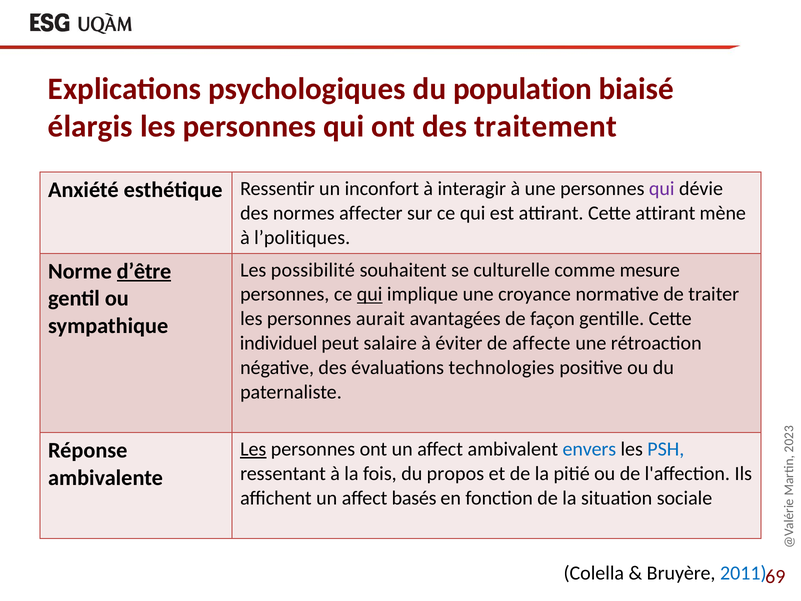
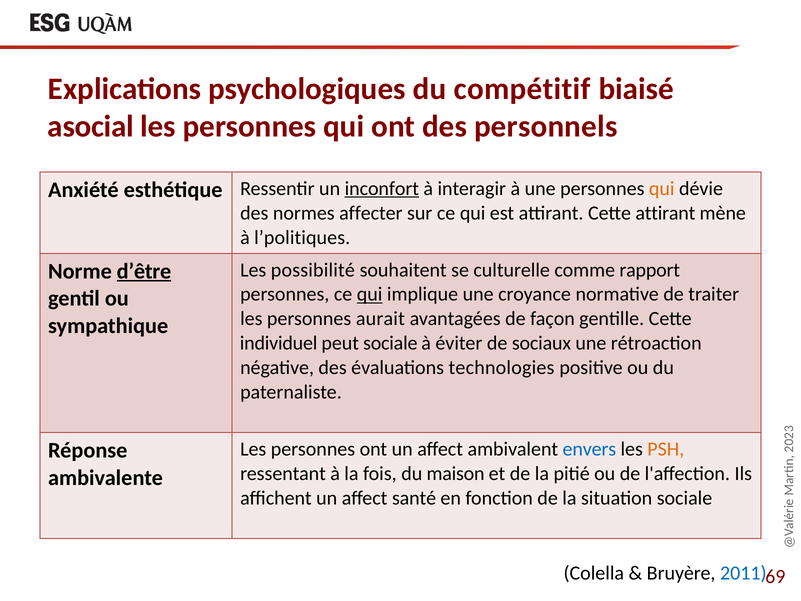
population: population -> compétitif (522, 89)
élargis: élargis -> asocial (91, 126)
traitement: traitement -> personnels (546, 126)
inconfort underline: none -> present (382, 188)
qui colour: purple -> orange (662, 188)
mesure: mesure -> rapport (650, 270)
peut salaire: salaire -> sociale (390, 343)
affecte: affecte -> sociaux (541, 343)
Les underline: present -> none (253, 449)
PSH colour: blue -> orange (666, 449)
propos: propos -> maison (456, 473)
basés: basés -> santé (414, 498)
